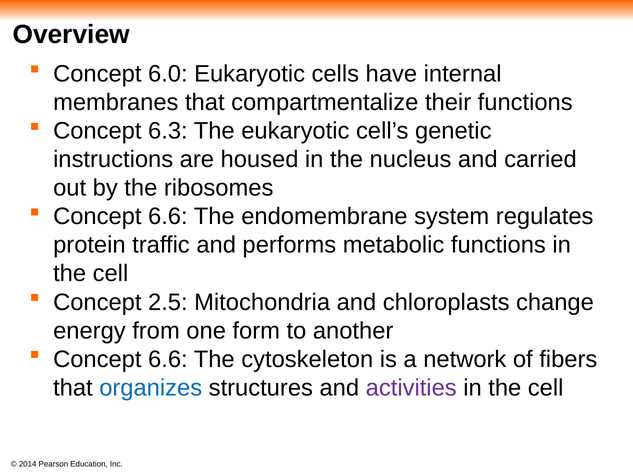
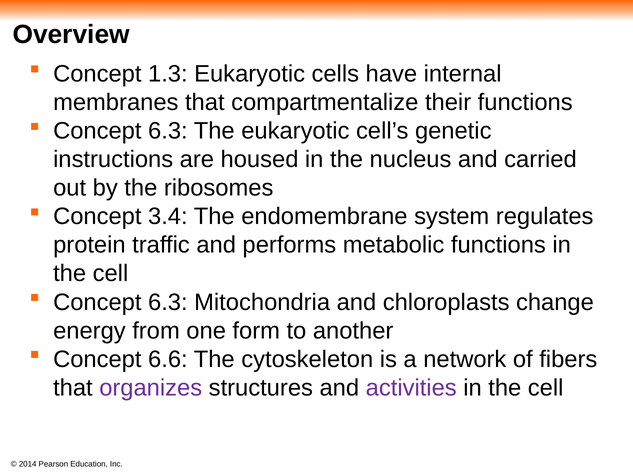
6.0: 6.0 -> 1.3 (168, 74)
6.6: 6.6 -> 3.4 (168, 216)
2.5: 2.5 -> 6.3 (168, 302)
organizes colour: blue -> purple (151, 388)
